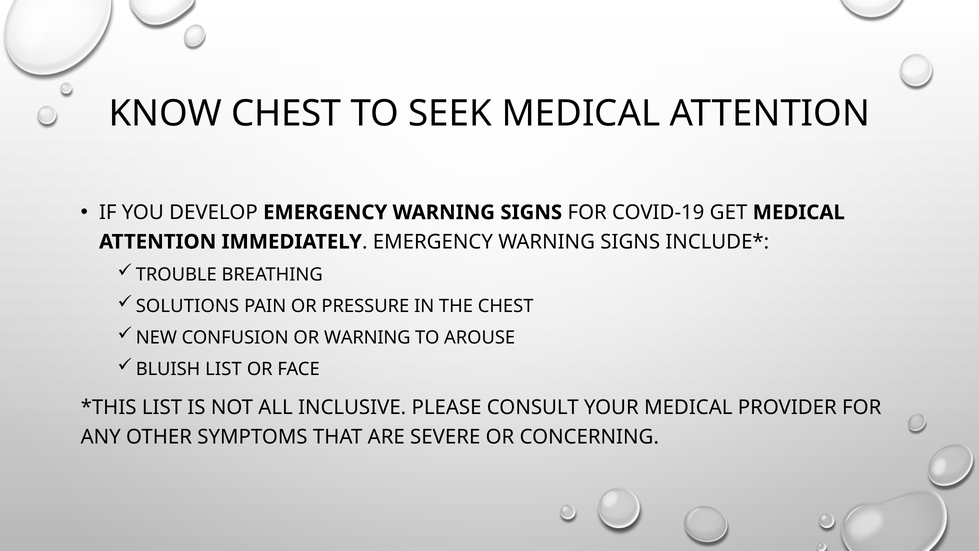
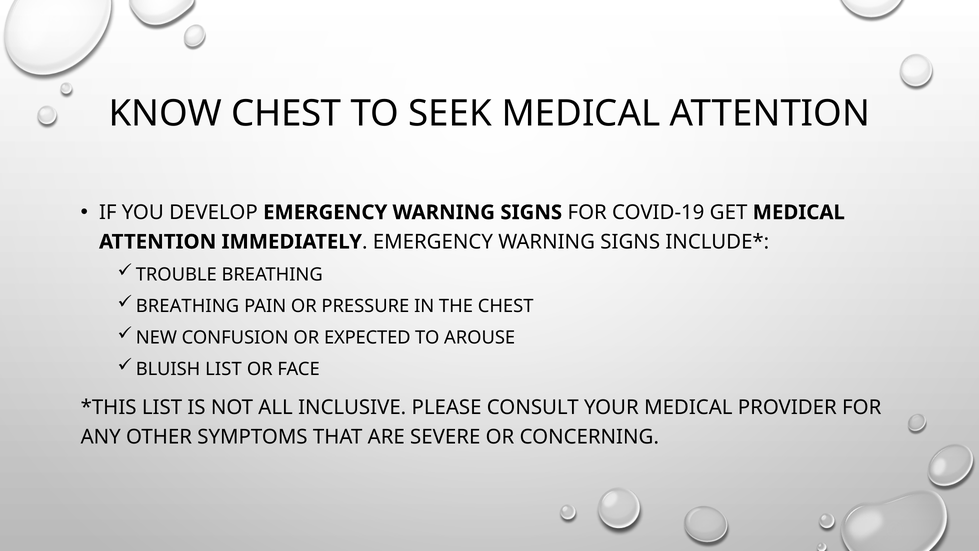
SOLUTIONS: SOLUTIONS -> BREATHING (187, 306)
OR WARNING: WARNING -> EXPECTED (367, 337)
